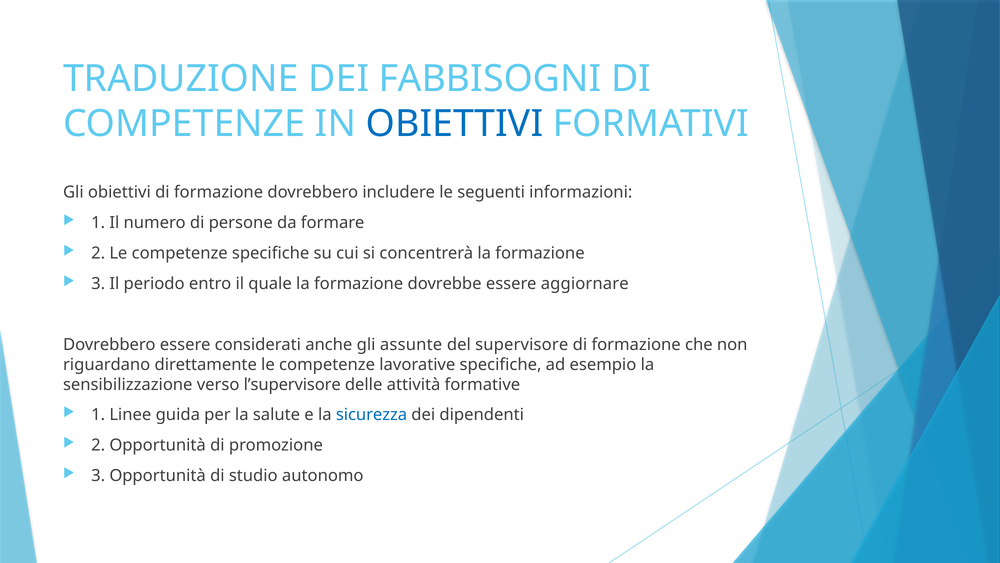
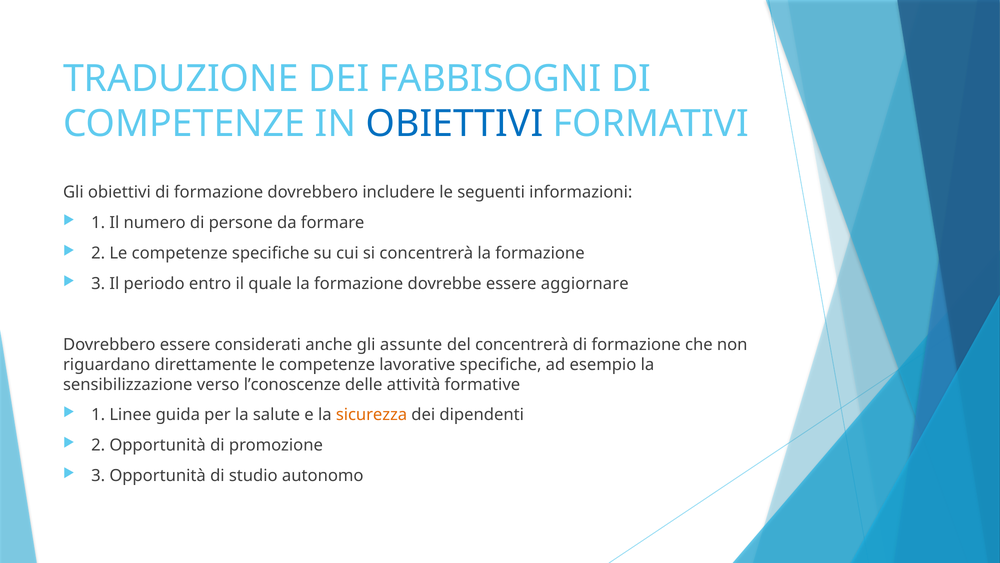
del supervisore: supervisore -> concentrerà (522, 344)
l’supervisore: l’supervisore -> l’conoscenze (292, 384)
sicurezza colour: blue -> orange (372, 415)
